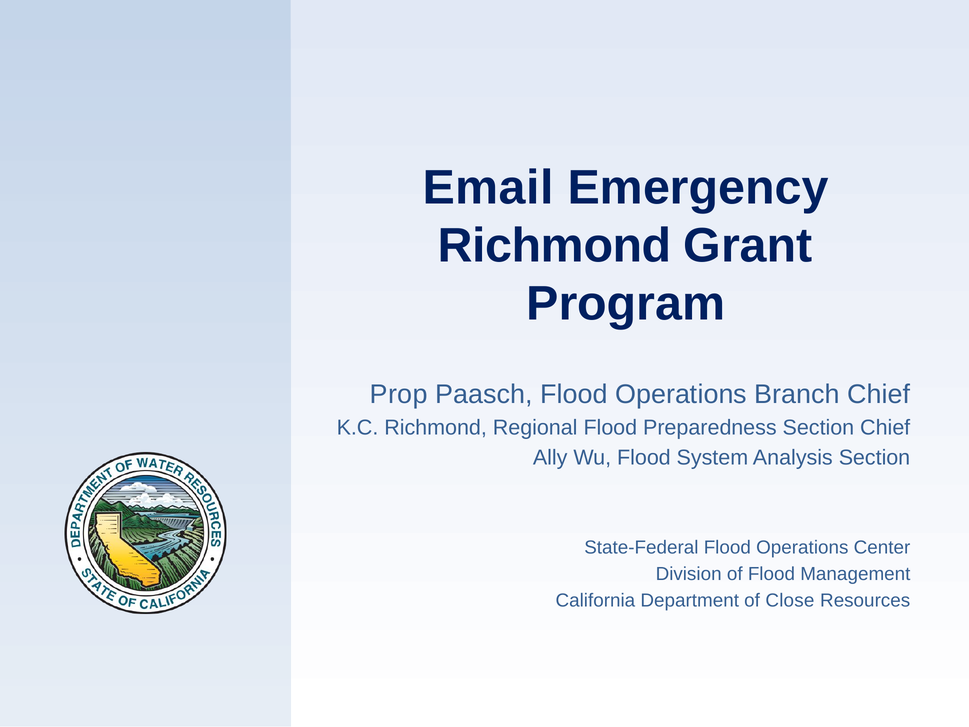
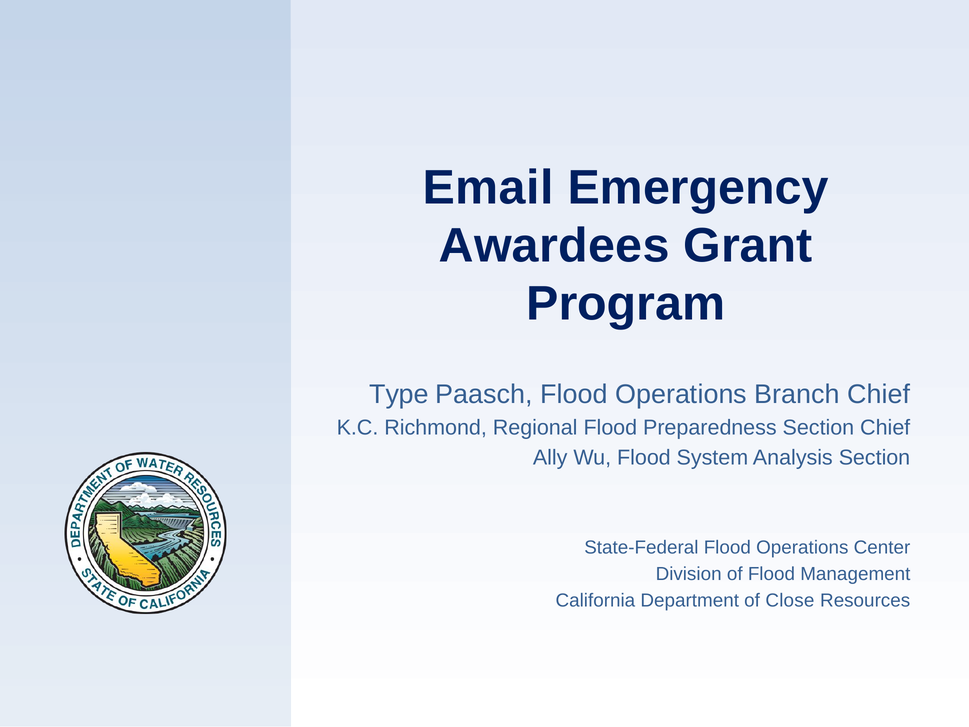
Richmond: Richmond -> Awardees (554, 246)
Prop: Prop -> Type (399, 394)
